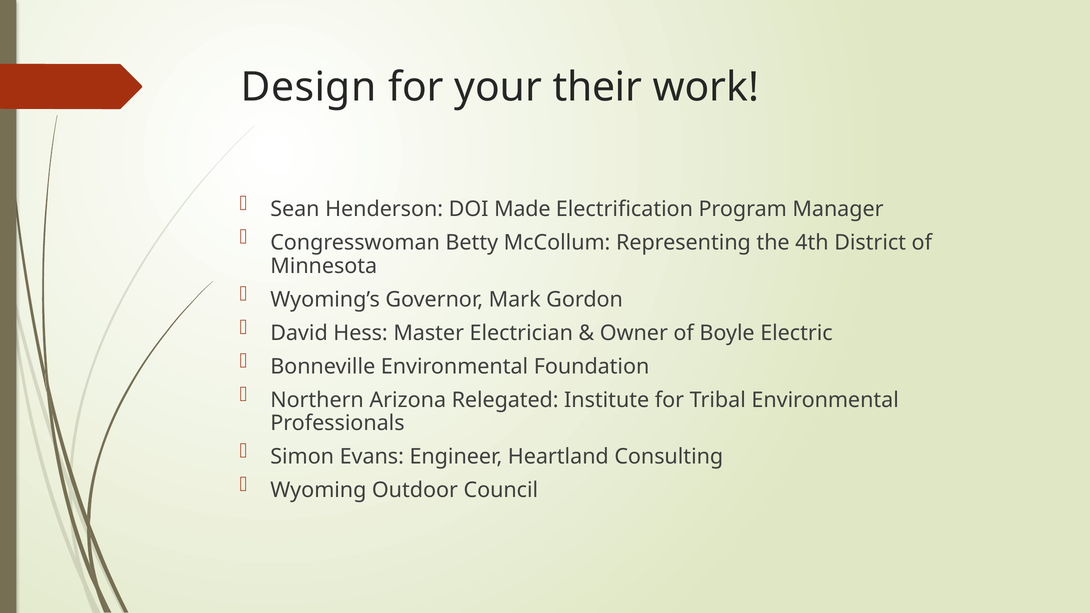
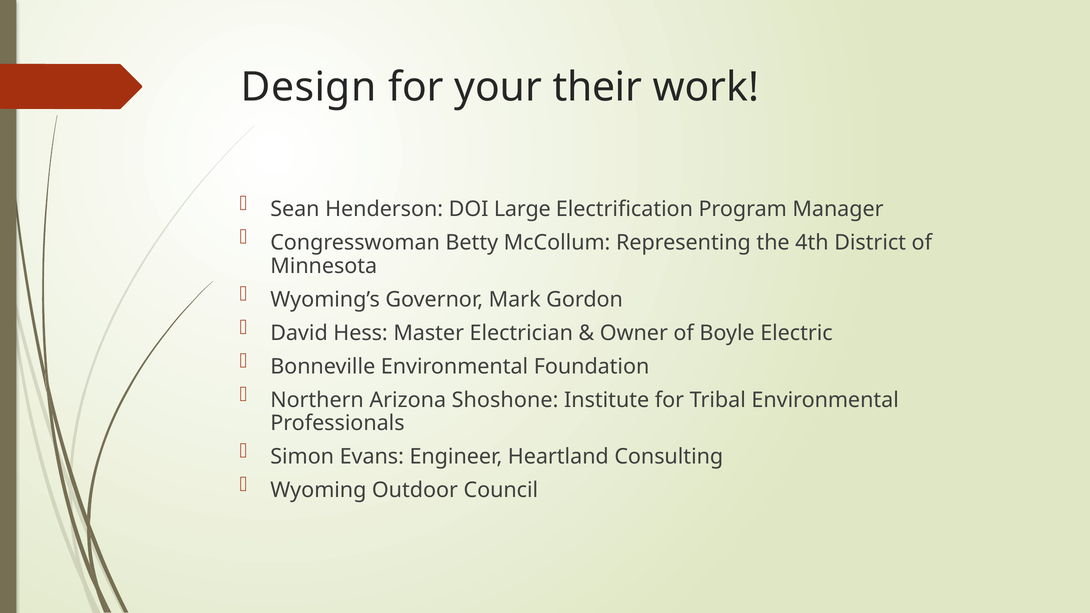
Made: Made -> Large (522, 209)
Relegated: Relegated -> Shoshone (505, 400)
